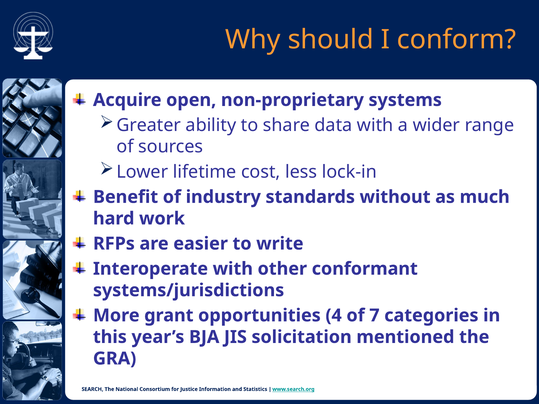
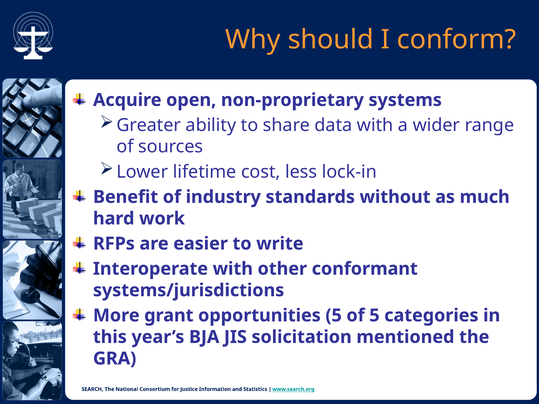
opportunities 4: 4 -> 5 (334, 316)
of 7: 7 -> 5 (374, 316)
